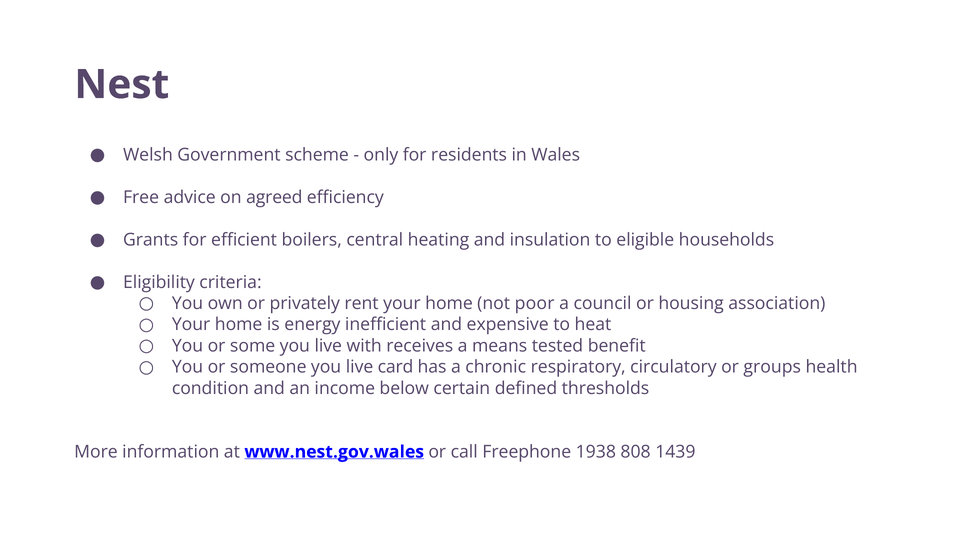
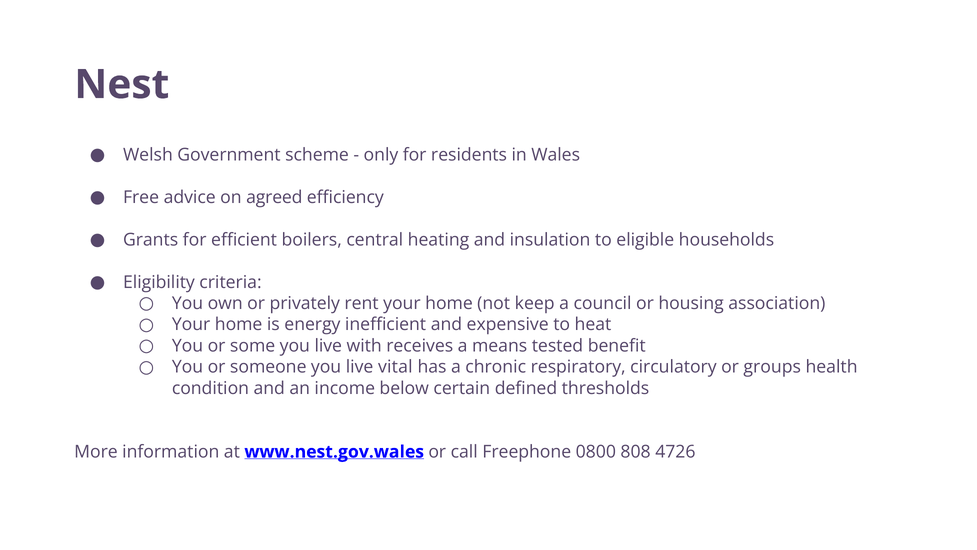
poor: poor -> keep (535, 303)
card: card -> vital (395, 367)
1938: 1938 -> 0800 (596, 452)
1439: 1439 -> 4726 (675, 452)
